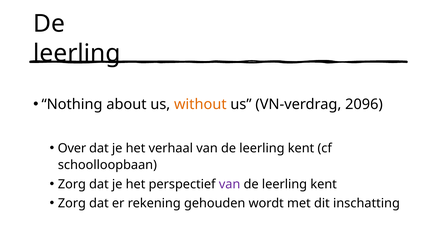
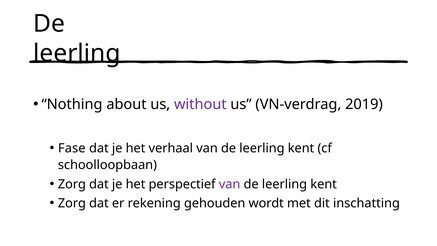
without colour: orange -> purple (200, 104)
2096: 2096 -> 2019 (364, 104)
Over: Over -> Fase (72, 148)
